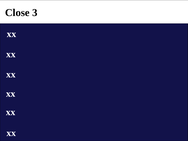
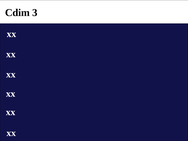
Close: Close -> Cdim (17, 13)
